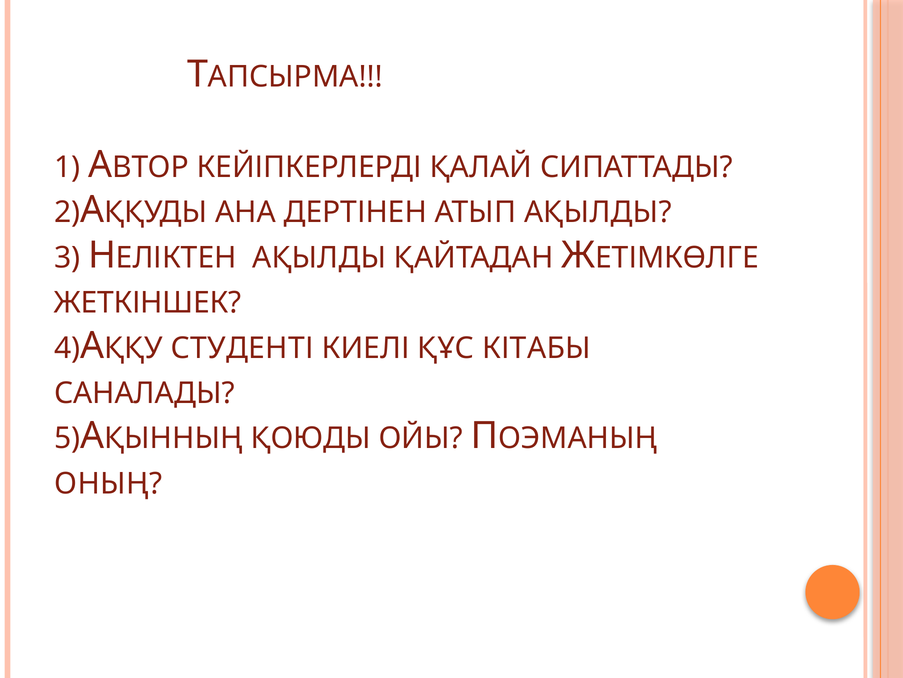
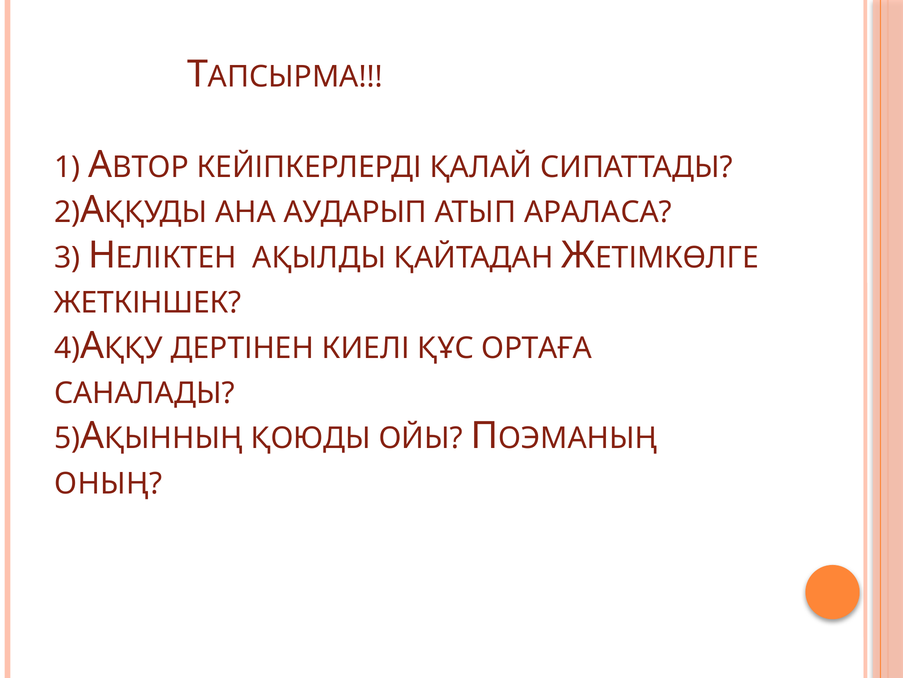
ДЕРТІНЕН: ДЕРТІНЕН -> АУДАРЫП (355, 212)
АТЫП АҚЫЛДЫ: АҚЫЛДЫ -> АРАЛАСА (598, 212)
СТУДЕНТІ: СТУДЕНТІ -> ДЕРТІНЕН (242, 348)
КІТАБЫ: КІТАБЫ -> ОРТАҒА (537, 348)
